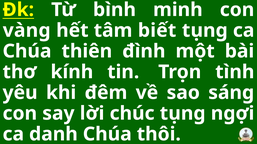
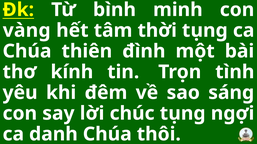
biết: biết -> thời (157, 31)
